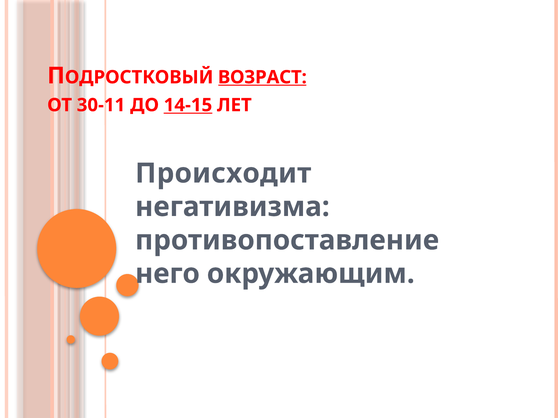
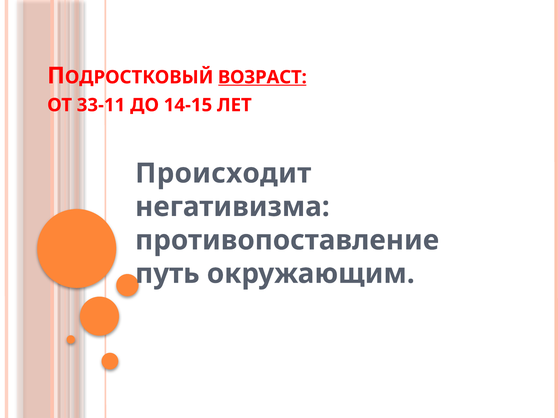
30-11: 30-11 -> 33-11 (101, 105)
14-15 underline: present -> none (188, 105)
него: него -> путь (167, 274)
